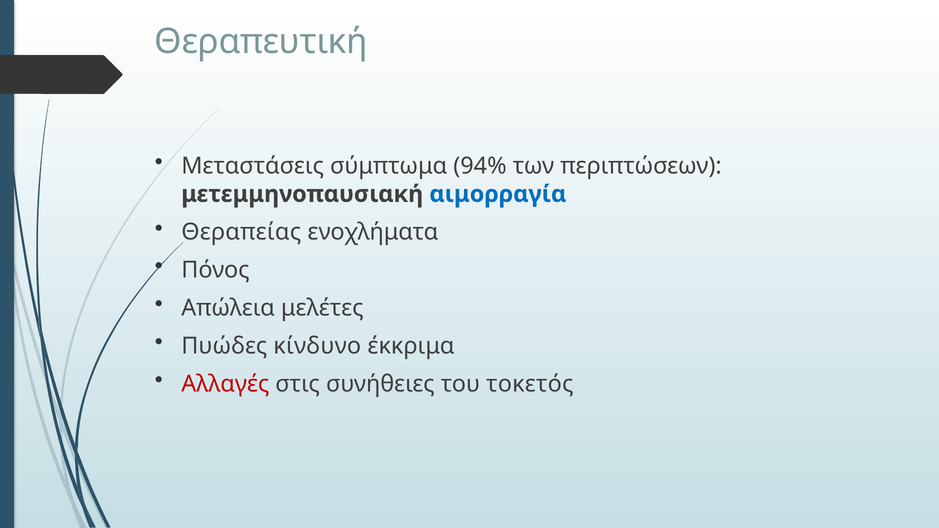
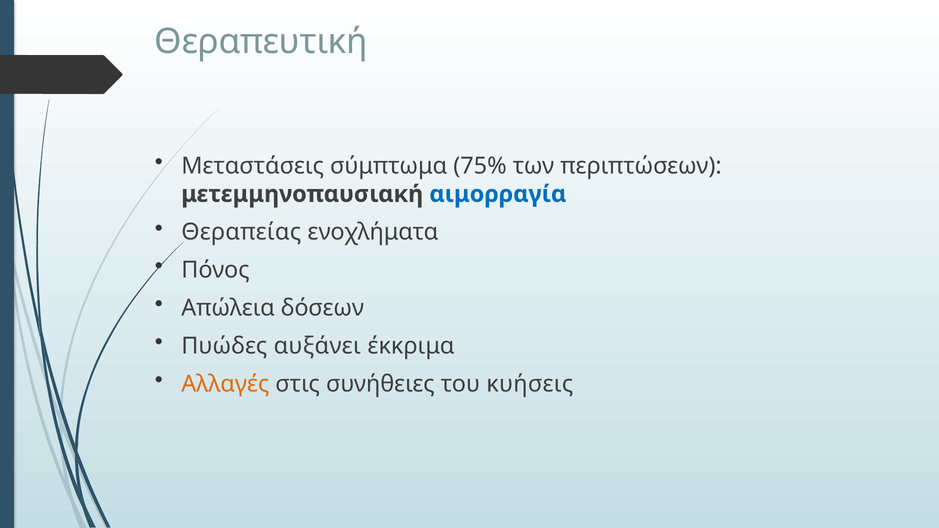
94%: 94% -> 75% (480, 166)
μελέτες: μελέτες -> δόσεων (322, 308)
κίνδυνο: κίνδυνο -> αυξάνει (317, 346)
Αλλαγές colour: red -> orange (225, 384)
τοκετός: τοκετός -> κυήσεις (530, 384)
